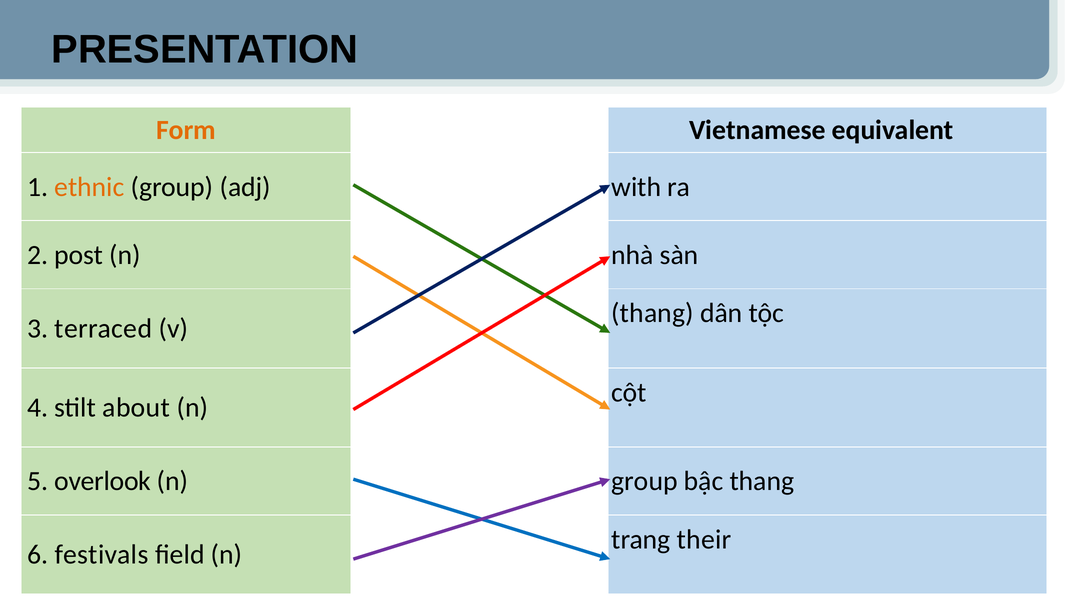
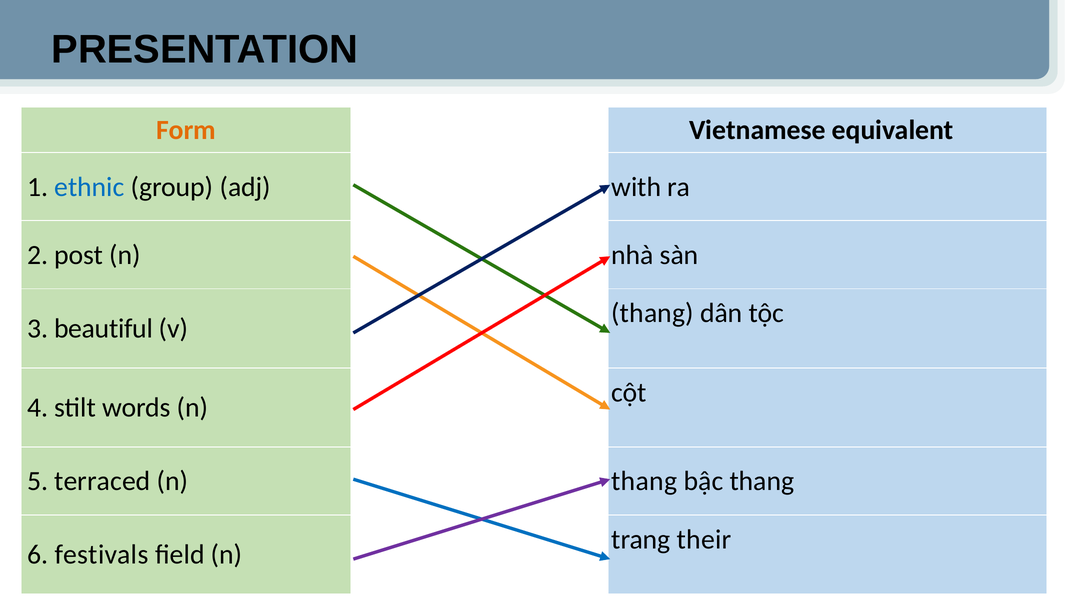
ethnic colour: orange -> blue (89, 187)
terraced: terraced -> beautiful (104, 329)
about: about -> words (136, 408)
overlook: overlook -> terraced (102, 481)
n group: group -> thang (644, 481)
